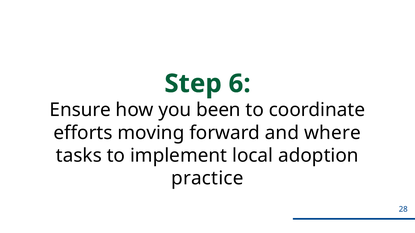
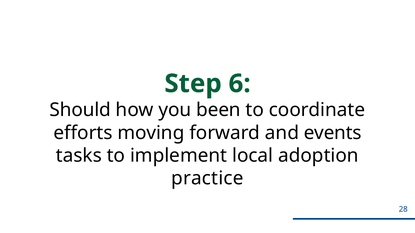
Ensure: Ensure -> Should (80, 110)
where: where -> events (333, 133)
